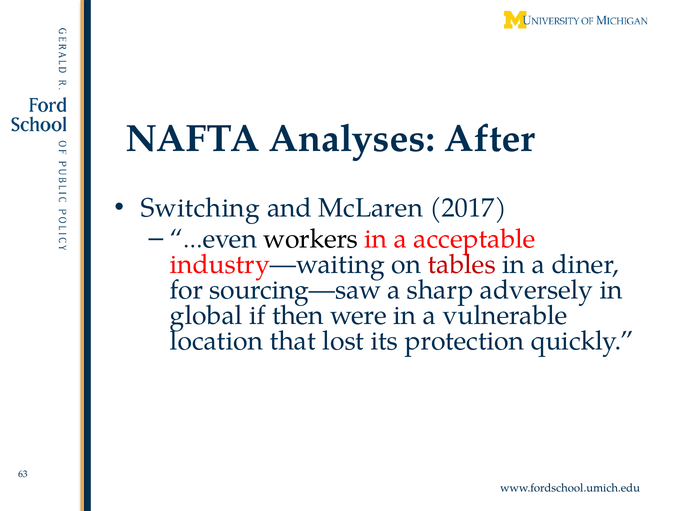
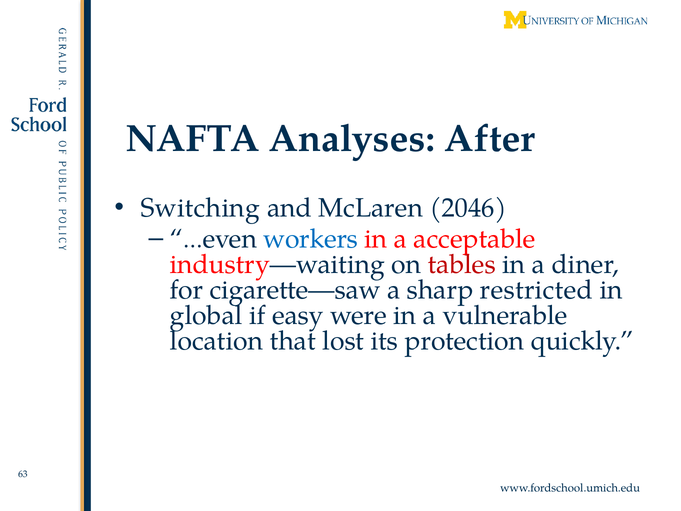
2017: 2017 -> 2046 (468, 208)
workers colour: black -> blue (311, 239)
sourcing—saw: sourcing—saw -> cigarette—saw (295, 290)
adversely: adversely -> restricted (536, 290)
then: then -> easy (298, 315)
